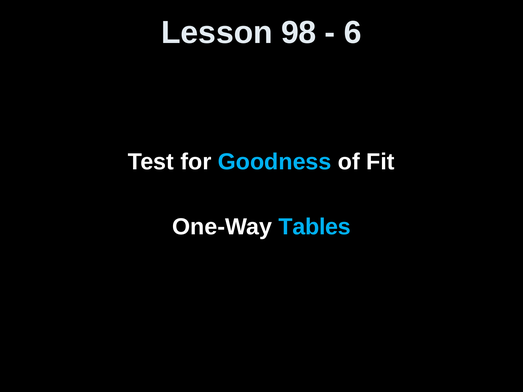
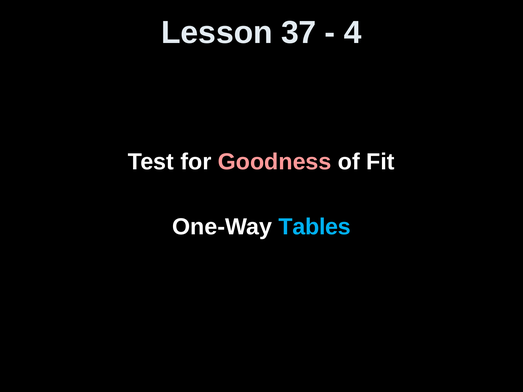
98: 98 -> 37 (299, 33)
6: 6 -> 4 (353, 33)
Goodness colour: light blue -> pink (275, 162)
